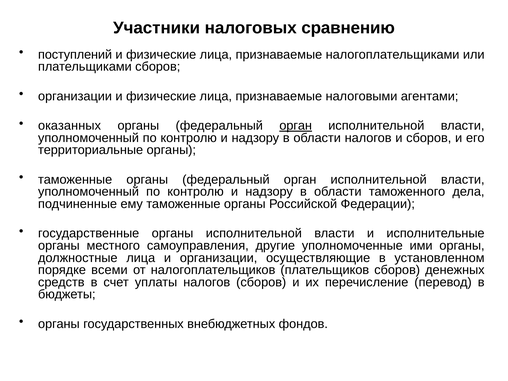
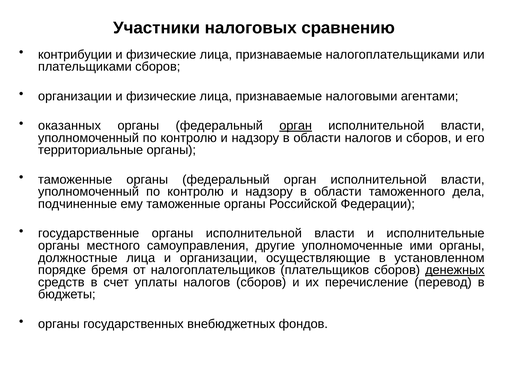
поступлений: поступлений -> контрибуции (75, 55)
всеми: всеми -> бремя (110, 270)
денежных underline: none -> present (455, 270)
